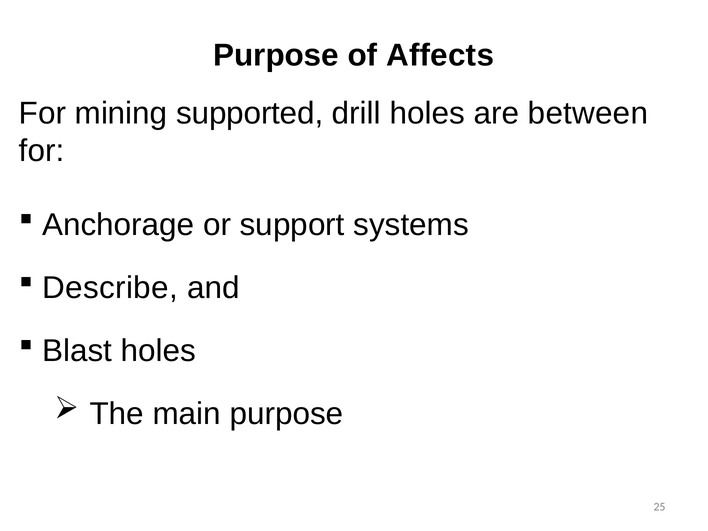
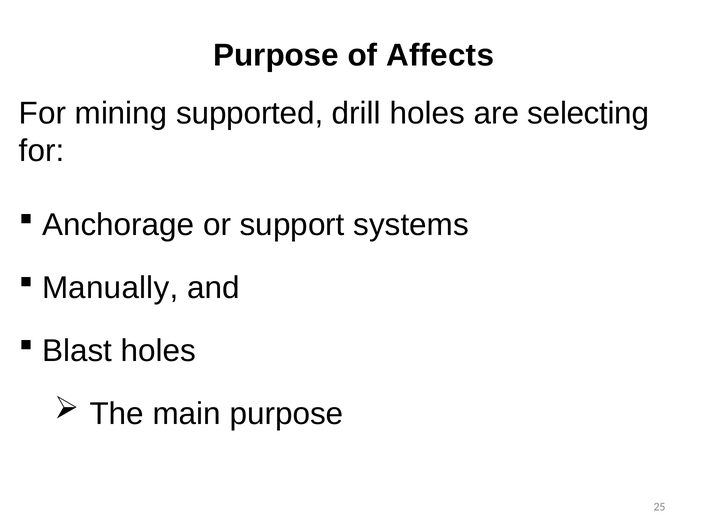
between: between -> selecting (588, 113)
Describe: Describe -> Manually (110, 288)
